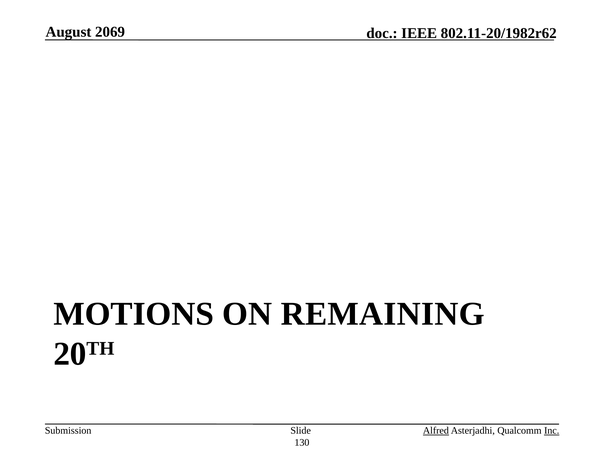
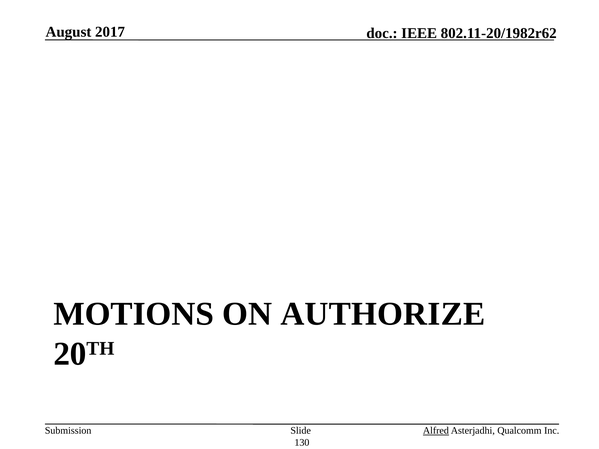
2069: 2069 -> 2017 (110, 32)
REMAINING: REMAINING -> AUTHORIZE (383, 314)
Inc underline: present -> none (552, 431)
